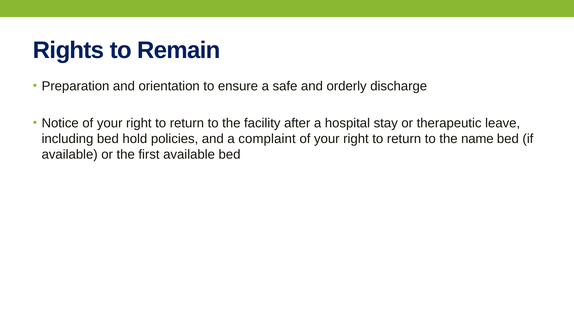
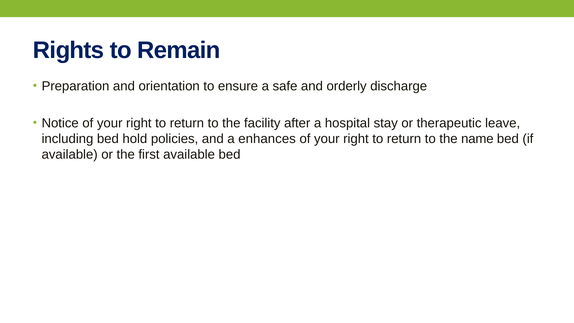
complaint: complaint -> enhances (267, 139)
